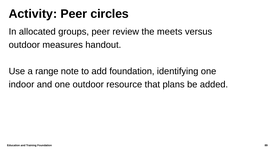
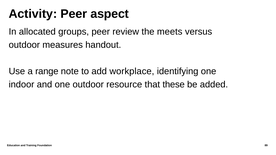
circles: circles -> aspect (110, 14)
add foundation: foundation -> workplace (132, 71)
plans: plans -> these (174, 85)
